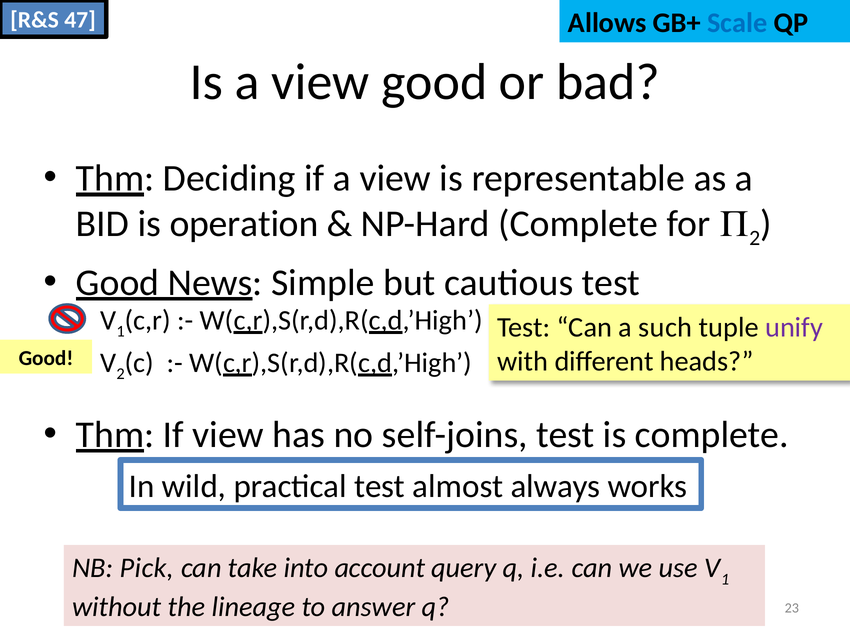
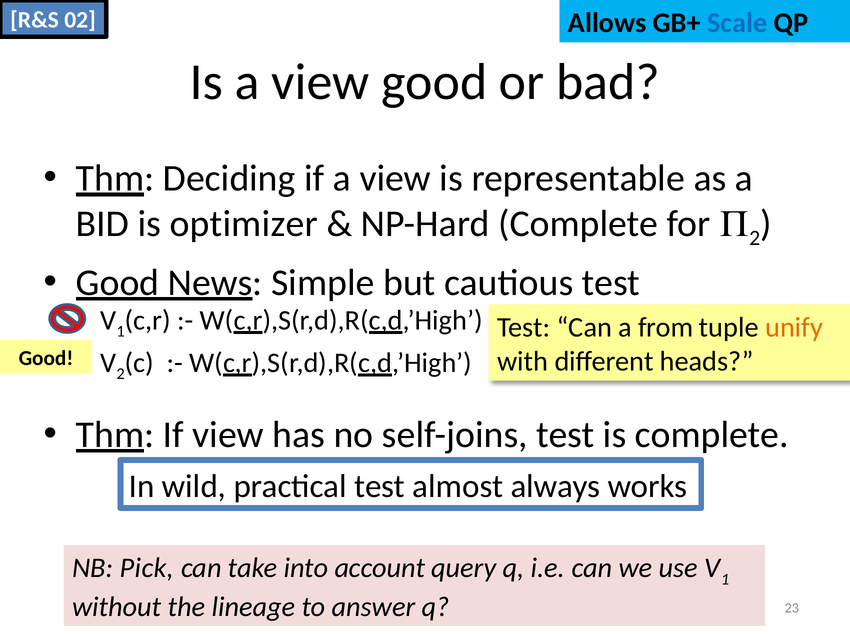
47: 47 -> 02 (80, 20)
operation: operation -> optimizer (244, 224)
such: such -> from (666, 328)
unify colour: purple -> orange (794, 328)
